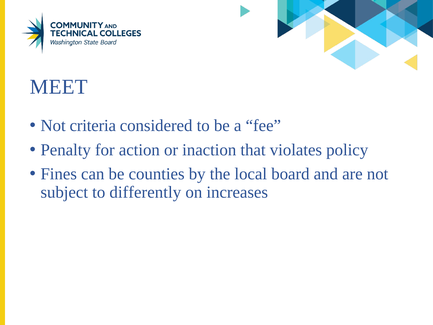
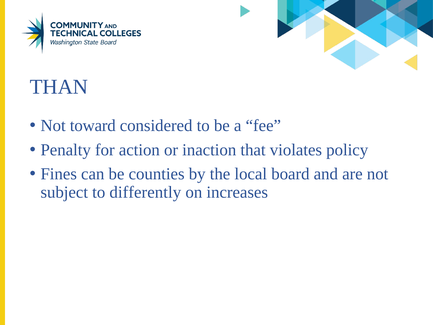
MEET: MEET -> THAN (59, 87)
criteria: criteria -> toward (93, 126)
